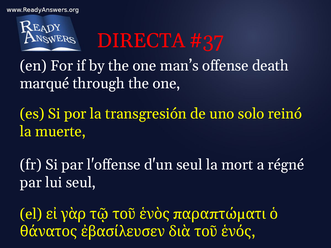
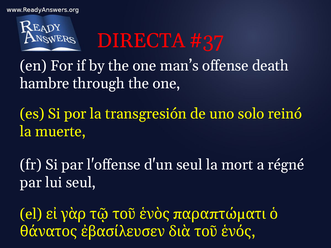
marqué: marqué -> hambre (45, 84)
